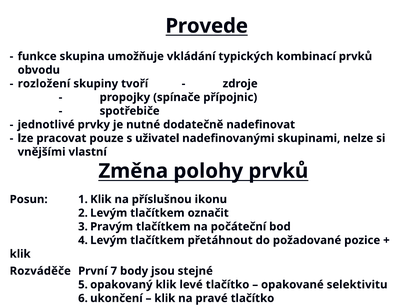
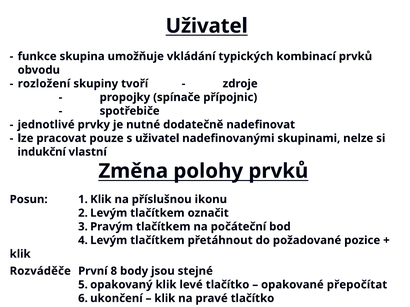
Provede: Provede -> Uživatel (207, 26)
vnějšími: vnějšími -> indukční (42, 152)
7: 7 -> 8 (114, 271)
selektivitu: selektivitu -> přepočítat (357, 285)
